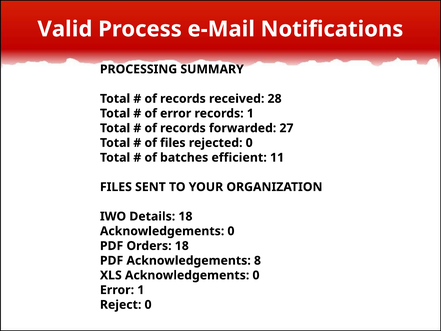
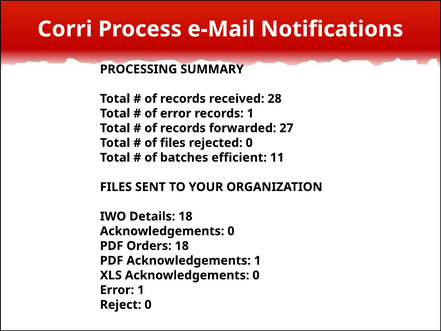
Valid: Valid -> Corri (65, 29)
Acknowledgements 8: 8 -> 1 (257, 260)
